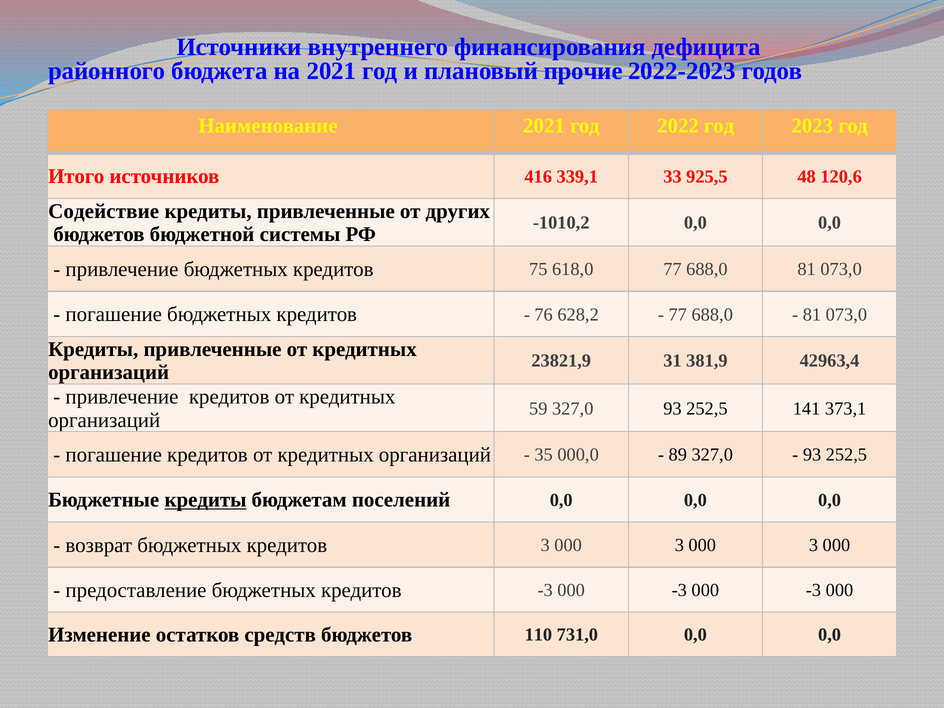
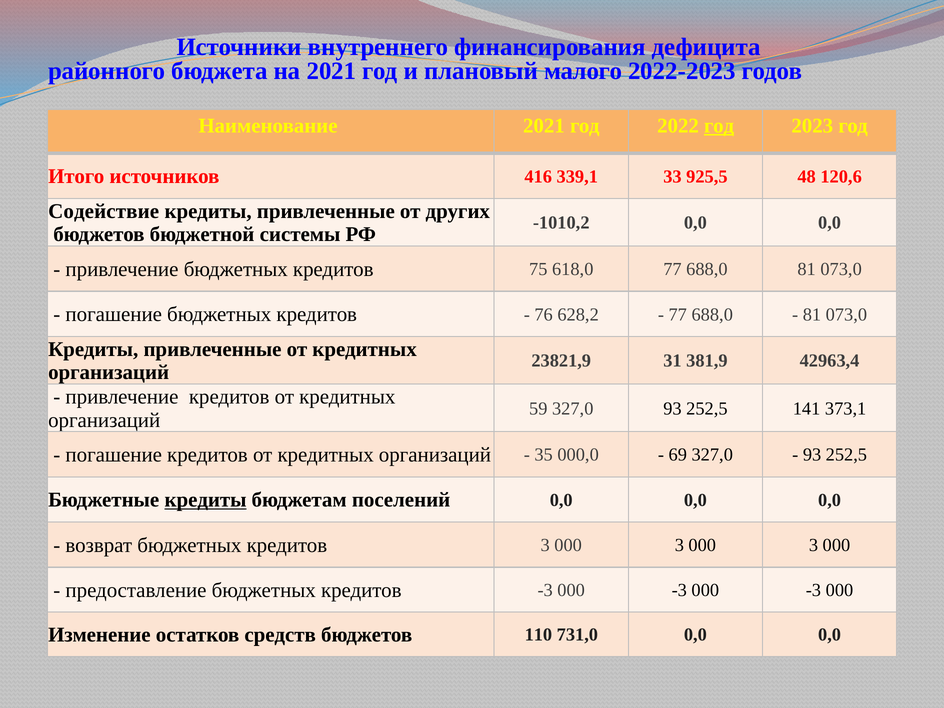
прочие: прочие -> малого (583, 71)
год underline: none -> present (719, 126)
89: 89 -> 69 (678, 455)
